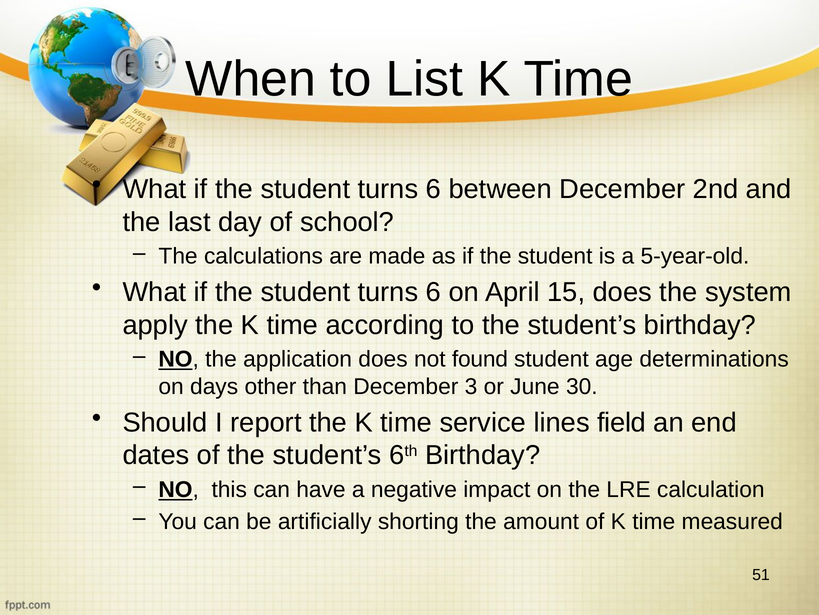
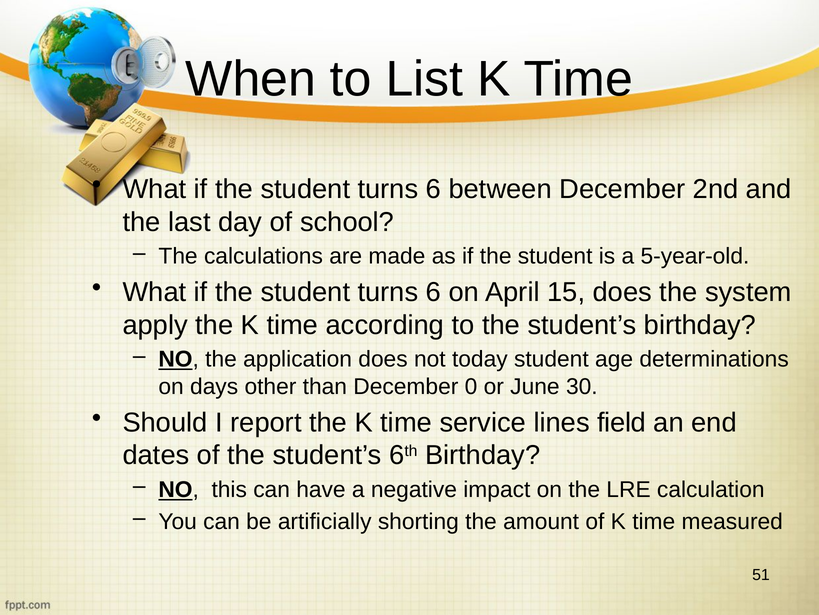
found: found -> today (480, 359)
3: 3 -> 0 (471, 386)
